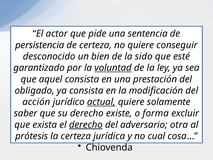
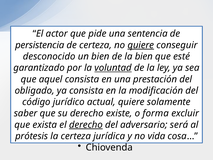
quiere underline: none -> present (141, 45)
la sido: sido -> bien (144, 56)
acción: acción -> código (36, 102)
actual underline: present -> none (101, 102)
otra: otra -> será (179, 125)
cual: cual -> vida (156, 136)
